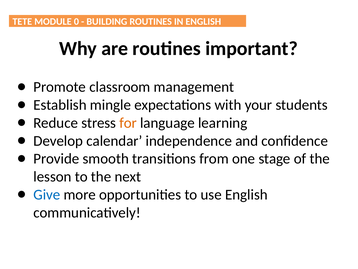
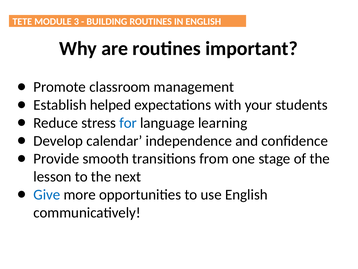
0: 0 -> 3 (76, 22)
mingle: mingle -> helped (111, 105)
for colour: orange -> blue (128, 123)
